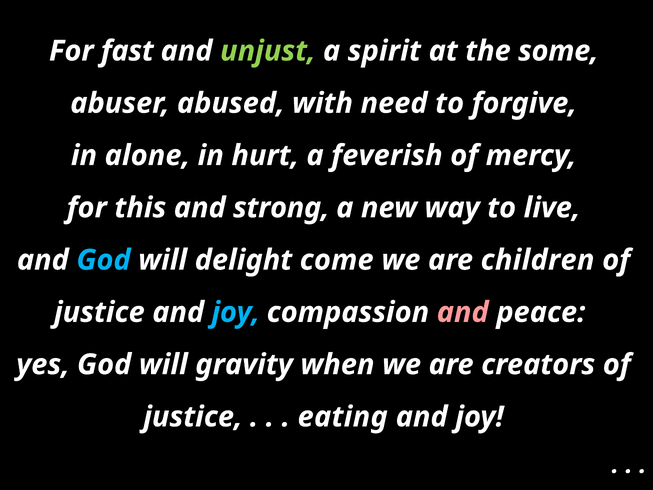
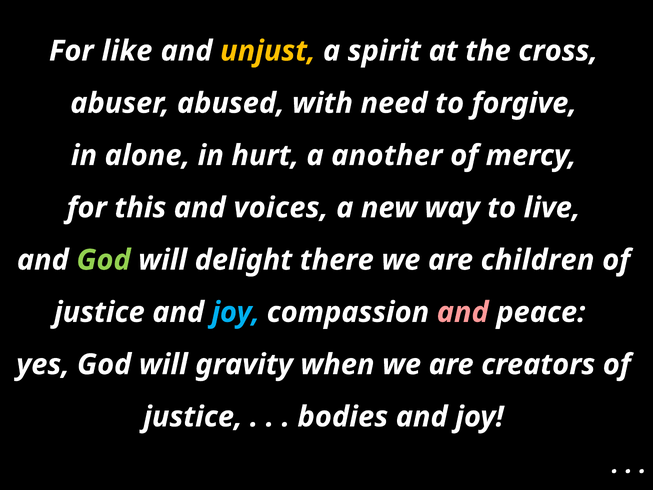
fast: fast -> like (127, 51)
unjust colour: light green -> yellow (268, 51)
some: some -> cross (558, 51)
feverish: feverish -> another (387, 155)
strong: strong -> voices (281, 208)
God colour: light blue -> light green (104, 260)
come: come -> there (337, 260)
eating: eating -> bodies (343, 417)
